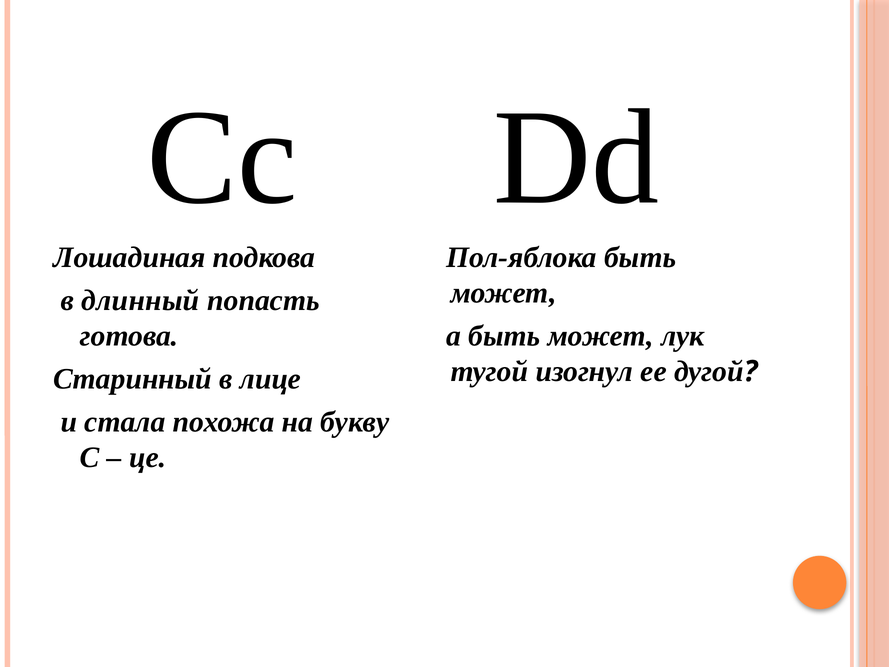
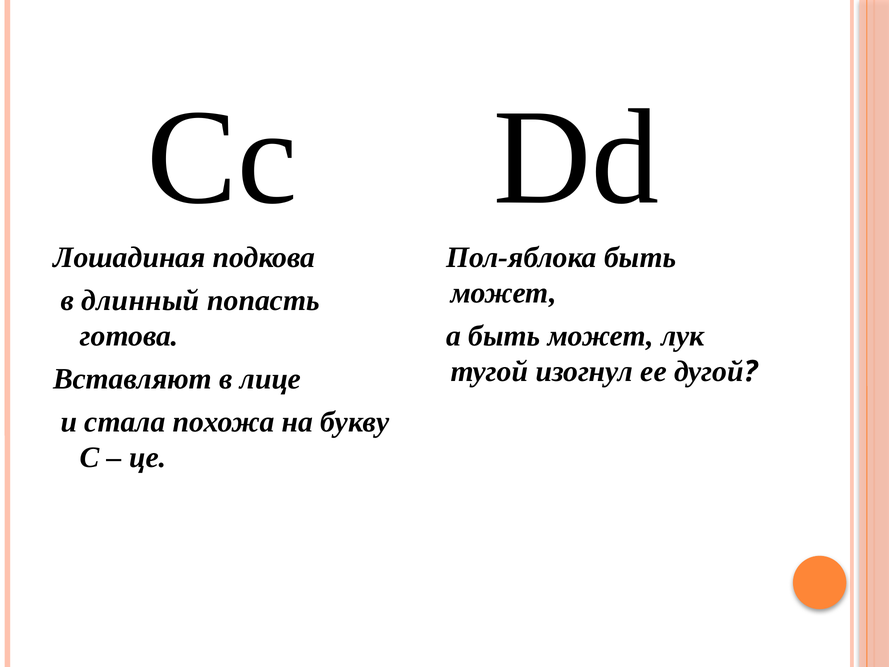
Старинный: Старинный -> Вставляют (133, 379)
